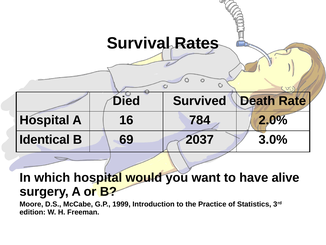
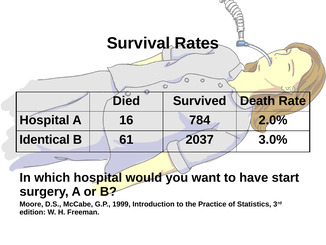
69: 69 -> 61 (126, 139)
alive: alive -> start (285, 177)
